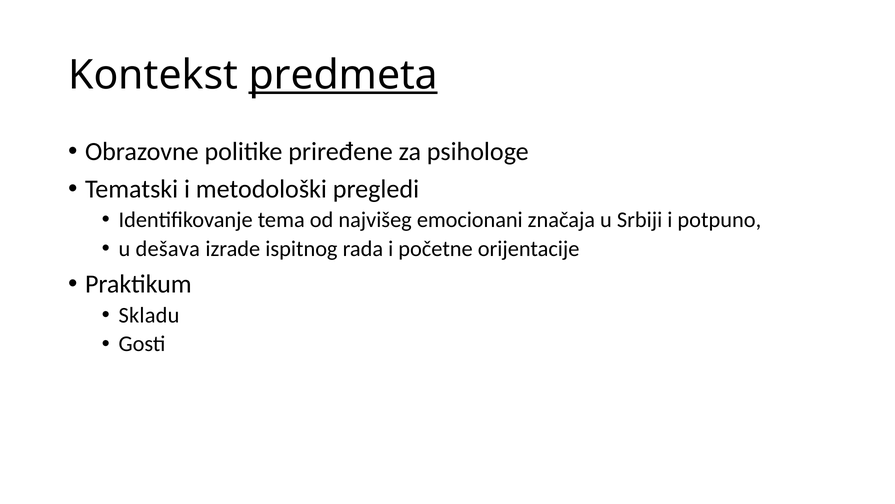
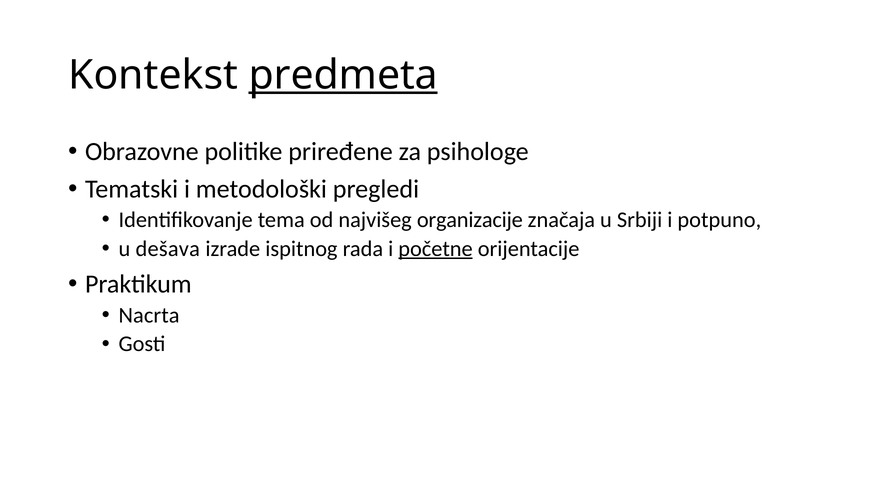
emocionani: emocionani -> organizacije (470, 220)
početne underline: none -> present (436, 249)
Skladu: Skladu -> Nacrta (149, 315)
